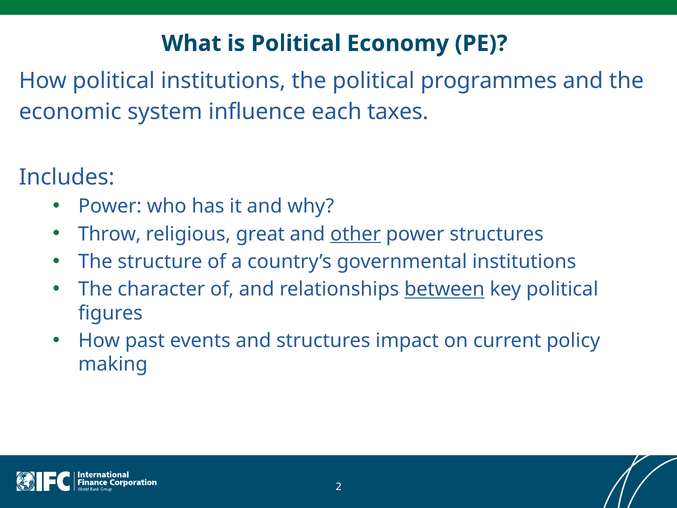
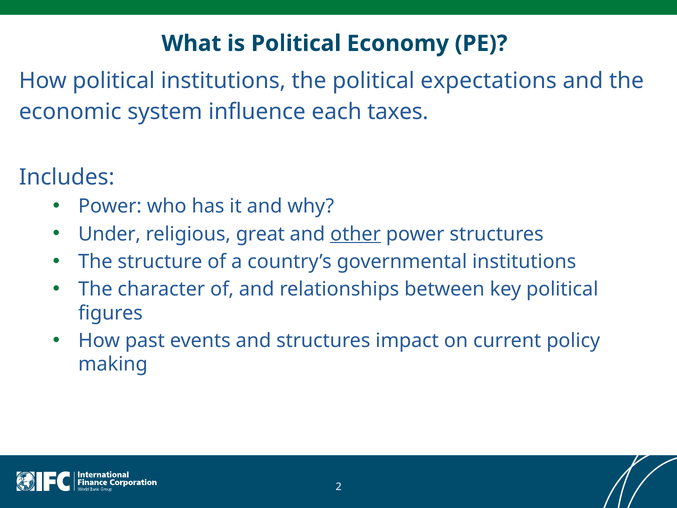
programmes: programmes -> expectations (489, 81)
Throw: Throw -> Under (109, 234)
between underline: present -> none (444, 289)
